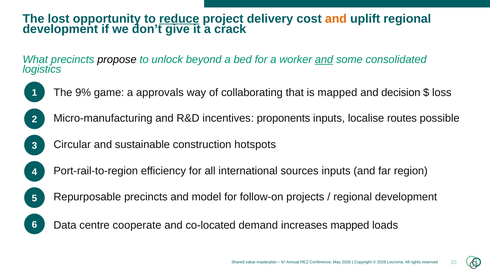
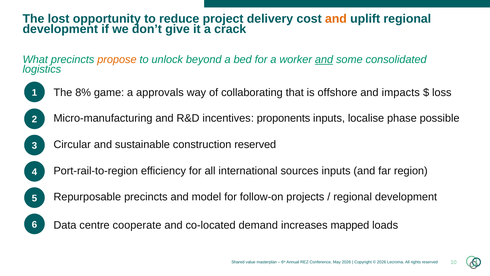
reduce underline: present -> none (179, 19)
propose colour: black -> orange (117, 59)
9%: 9% -> 8% (83, 92)
is mapped: mapped -> offshore (337, 92)
decision: decision -> impacts (401, 92)
routes: routes -> phase (402, 118)
construction hotspots: hotspots -> reserved (255, 144)
